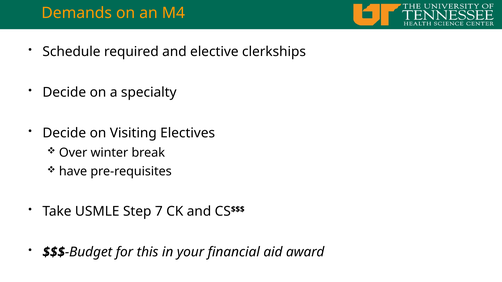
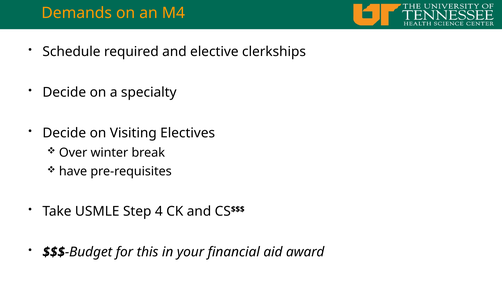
7: 7 -> 4 (159, 212)
